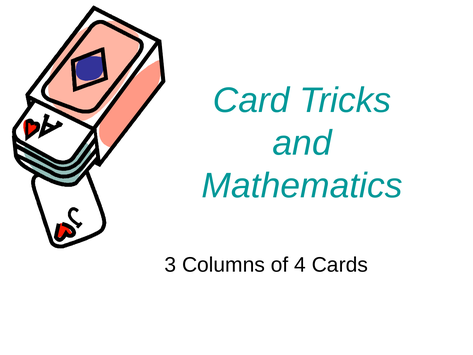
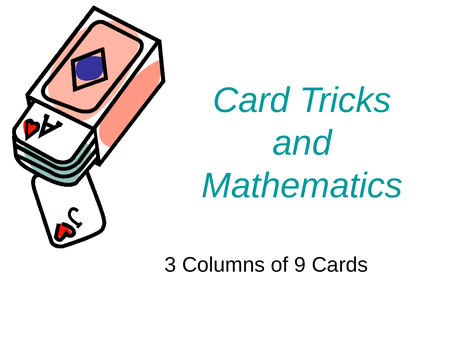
4: 4 -> 9 (300, 265)
